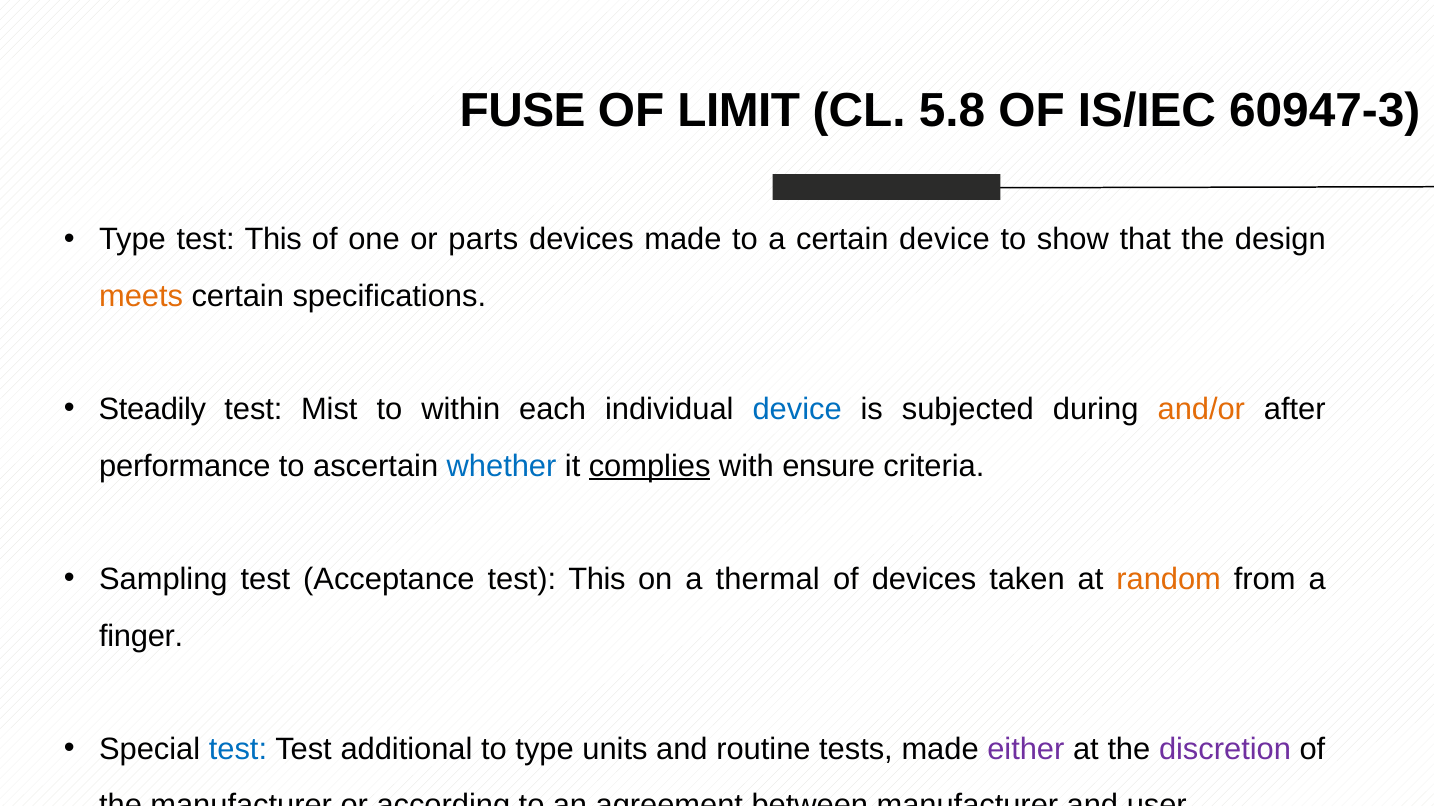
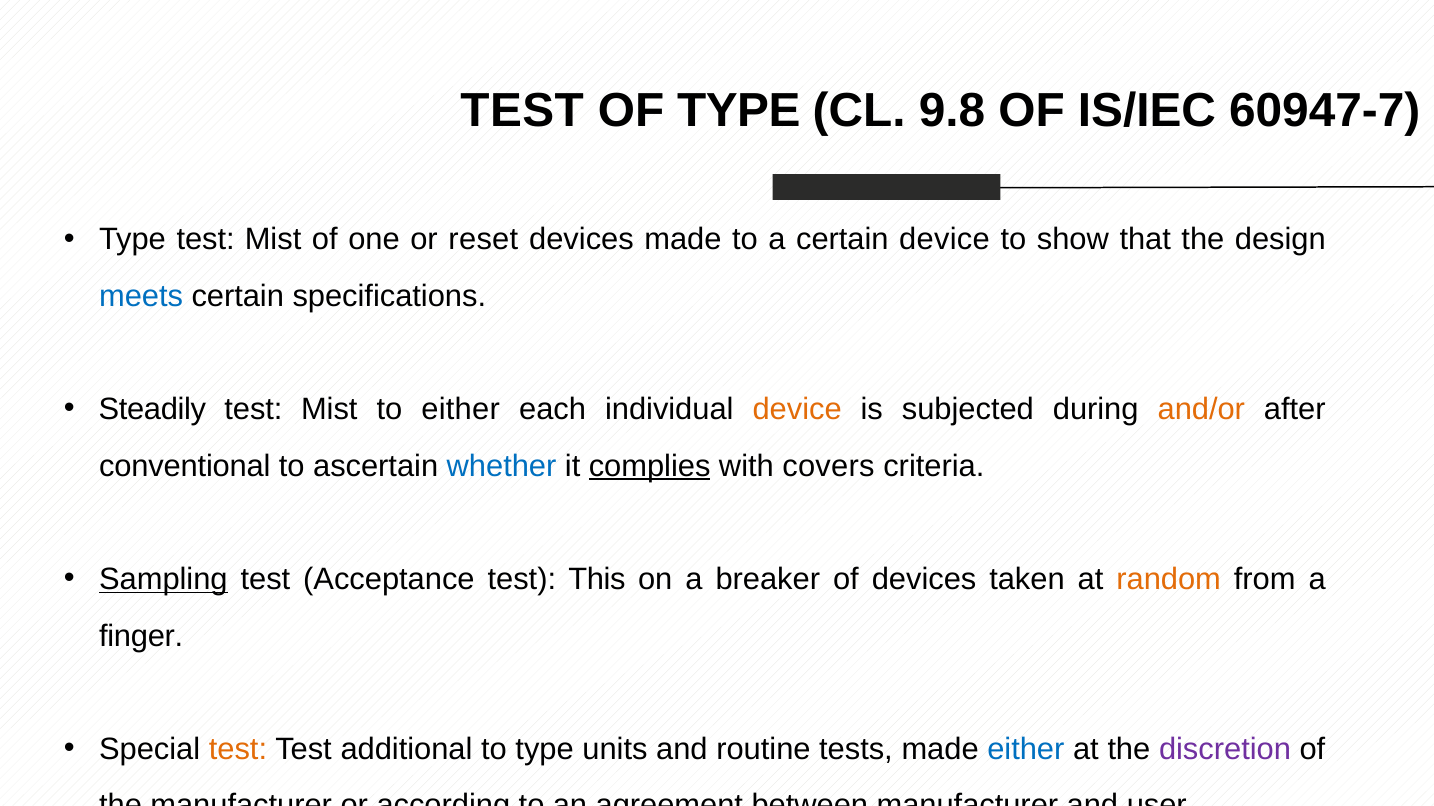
FUSE: FUSE -> TEST (522, 111)
OF LIMIT: LIMIT -> TYPE (739, 111)
5.8: 5.8 -> 9.8 (952, 111)
60947-3: 60947-3 -> 60947-7 (1325, 111)
Type test This: This -> Mist (273, 240)
parts: parts -> reset (483, 240)
meets colour: orange -> blue (141, 296)
to within: within -> either (461, 410)
device colour: blue -> orange (797, 410)
performance: performance -> conventional (185, 466)
ensure: ensure -> covers (828, 466)
Sampling underline: none -> present (163, 580)
thermal: thermal -> breaker (768, 580)
test colour: blue -> orange (238, 750)
either colour: purple -> blue (1026, 750)
